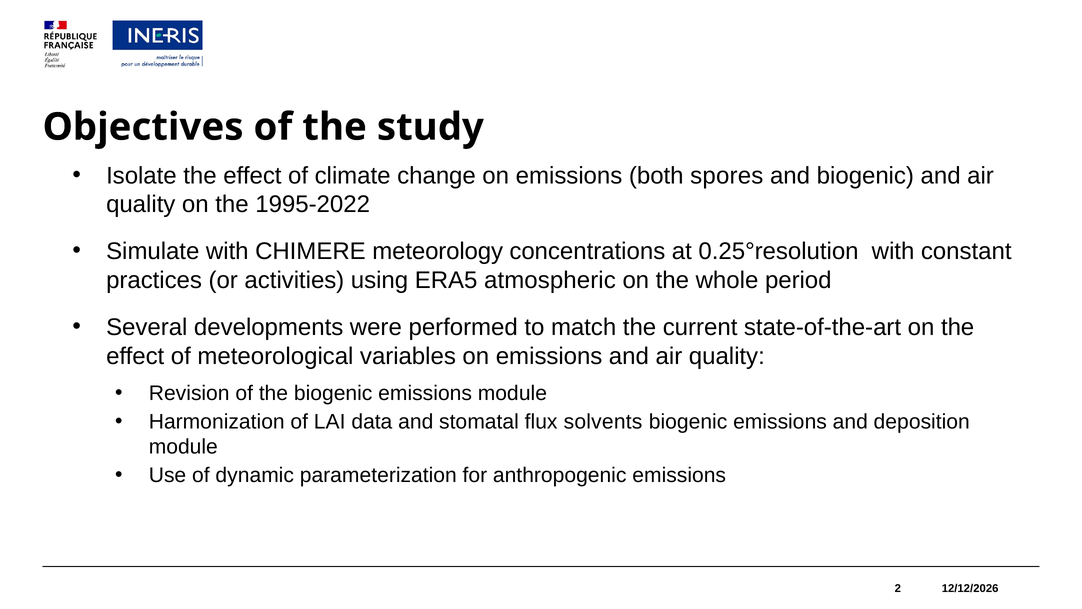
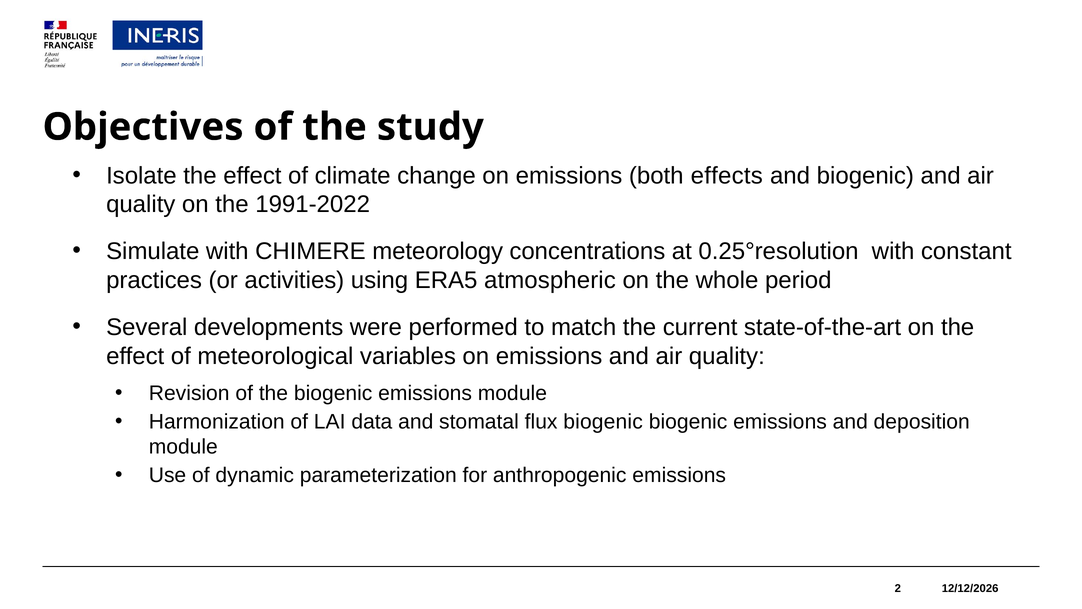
spores: spores -> effects (727, 176)
1995-2022: 1995-2022 -> 1991-2022 (313, 204)
flux solvents: solvents -> biogenic (603, 421)
